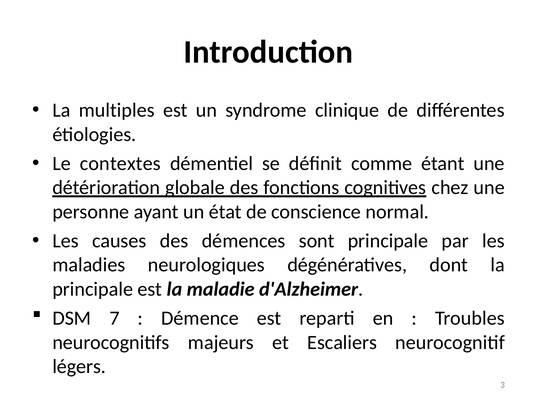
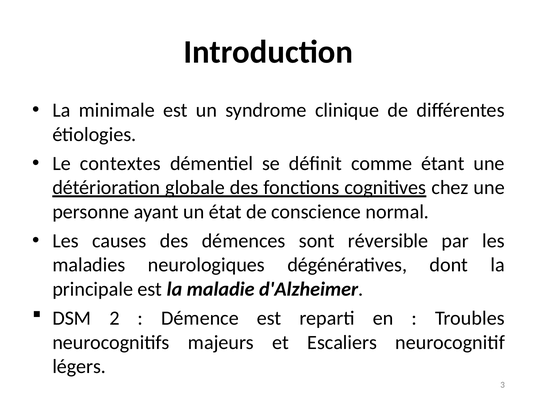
multiples: multiples -> minimale (117, 110)
sont principale: principale -> réversible (388, 241)
7: 7 -> 2 (114, 318)
